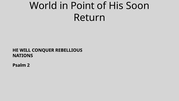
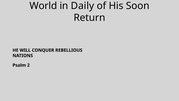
Point: Point -> Daily (82, 6)
